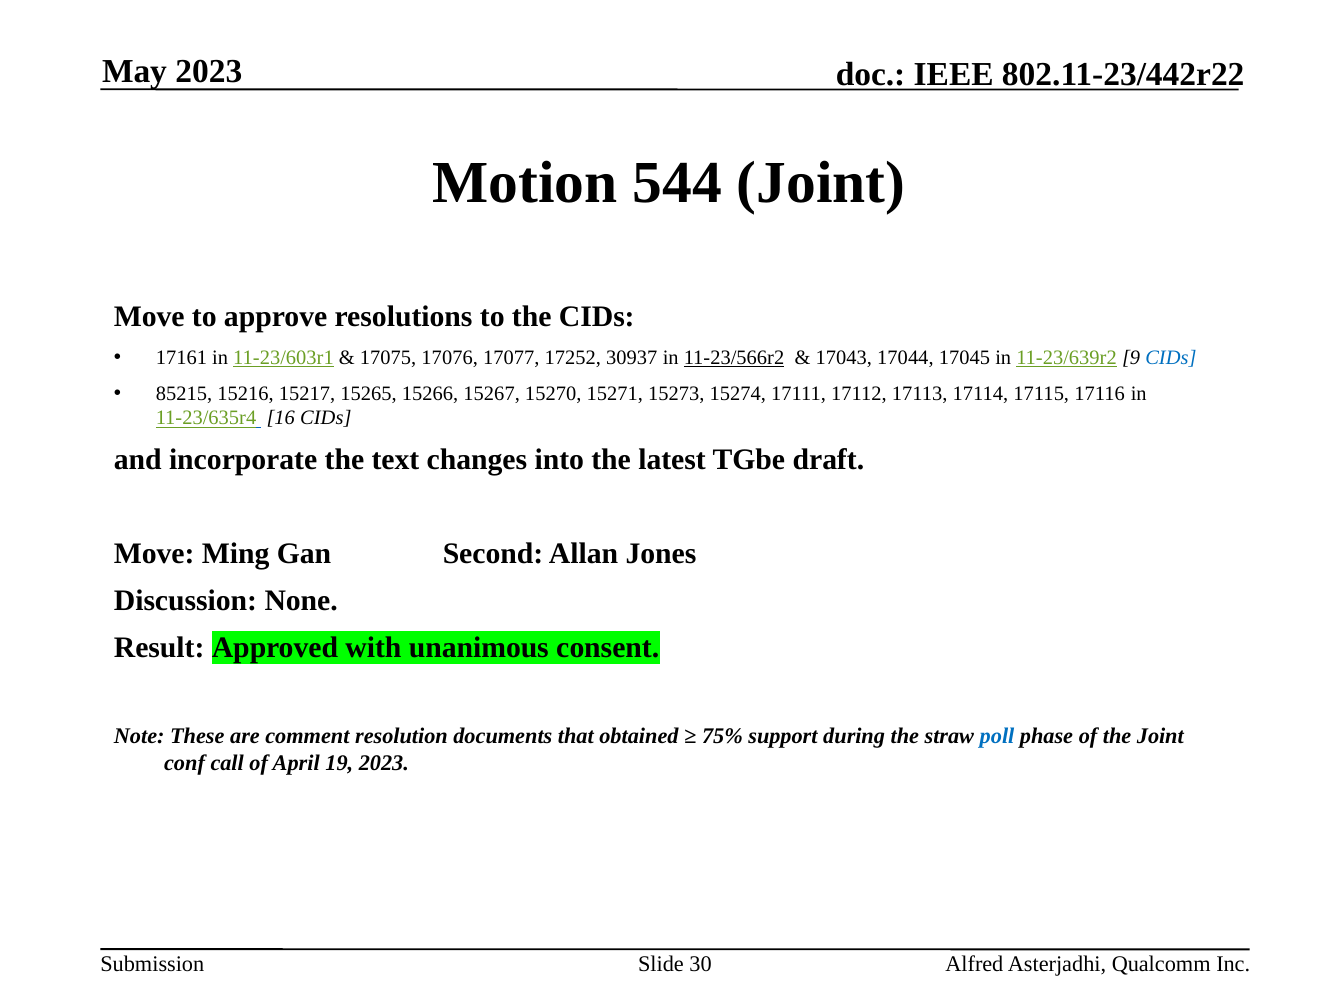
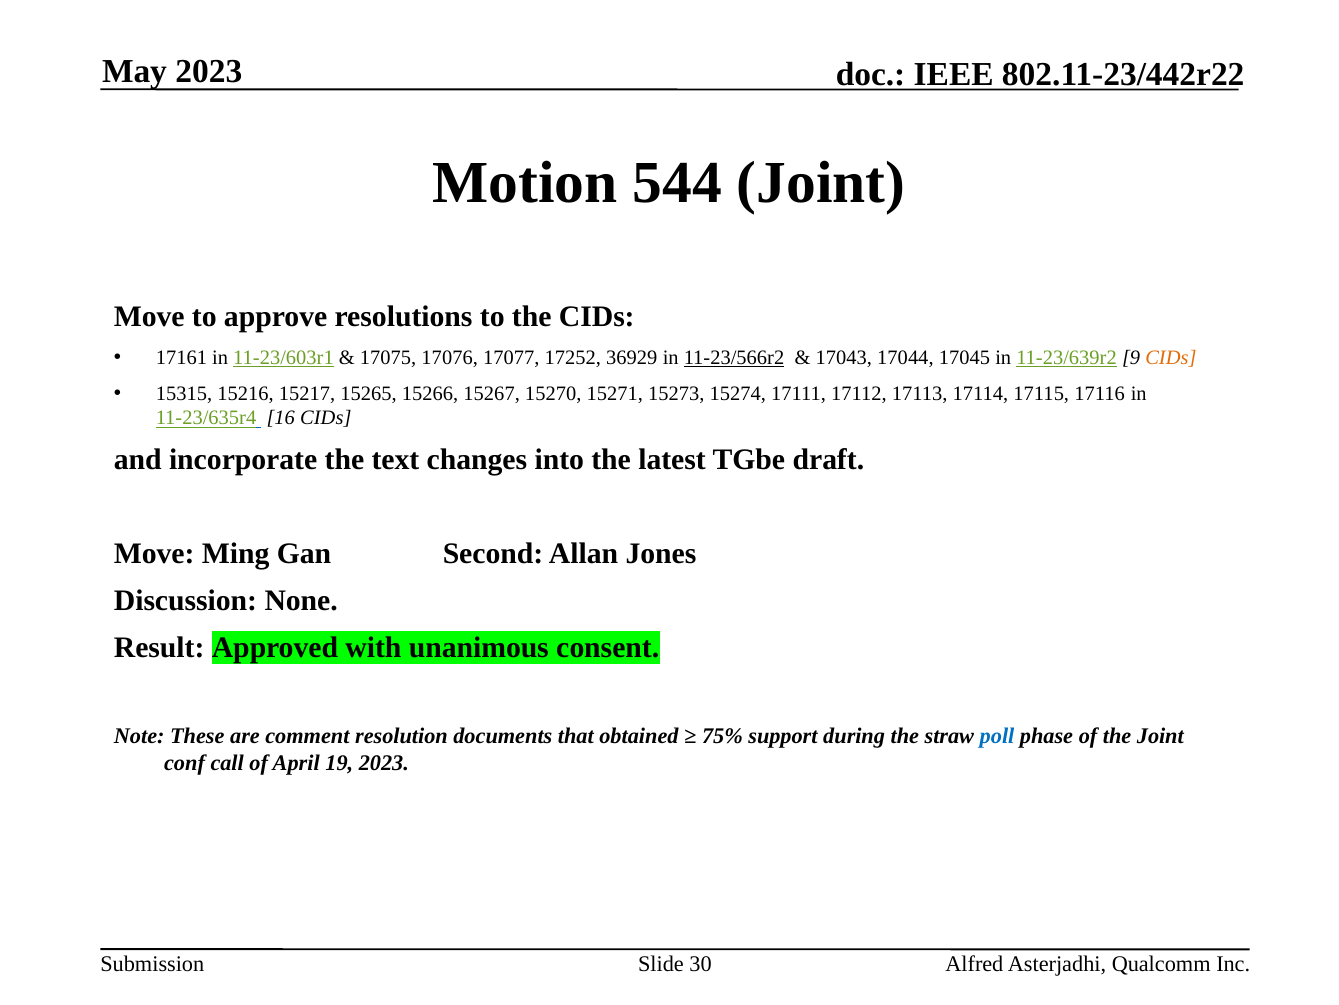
30937: 30937 -> 36929 (632, 357)
CIDs colour: blue -> orange (1171, 357)
85215: 85215 -> 15315 (184, 393)
